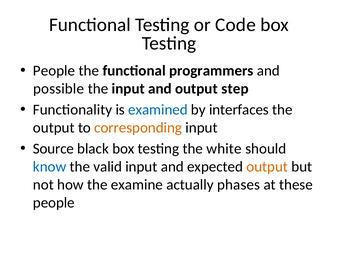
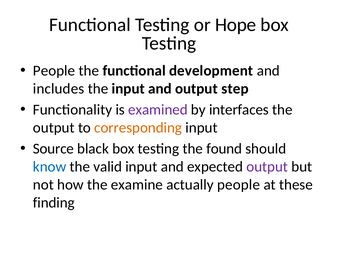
Code: Code -> Hope (236, 25)
programmers: programmers -> development (211, 71)
possible: possible -> includes (59, 89)
examined colour: blue -> purple (158, 110)
white: white -> found (224, 149)
output colour: orange -> purple (267, 167)
actually phases: phases -> people (239, 185)
people: people -> finding (54, 203)
